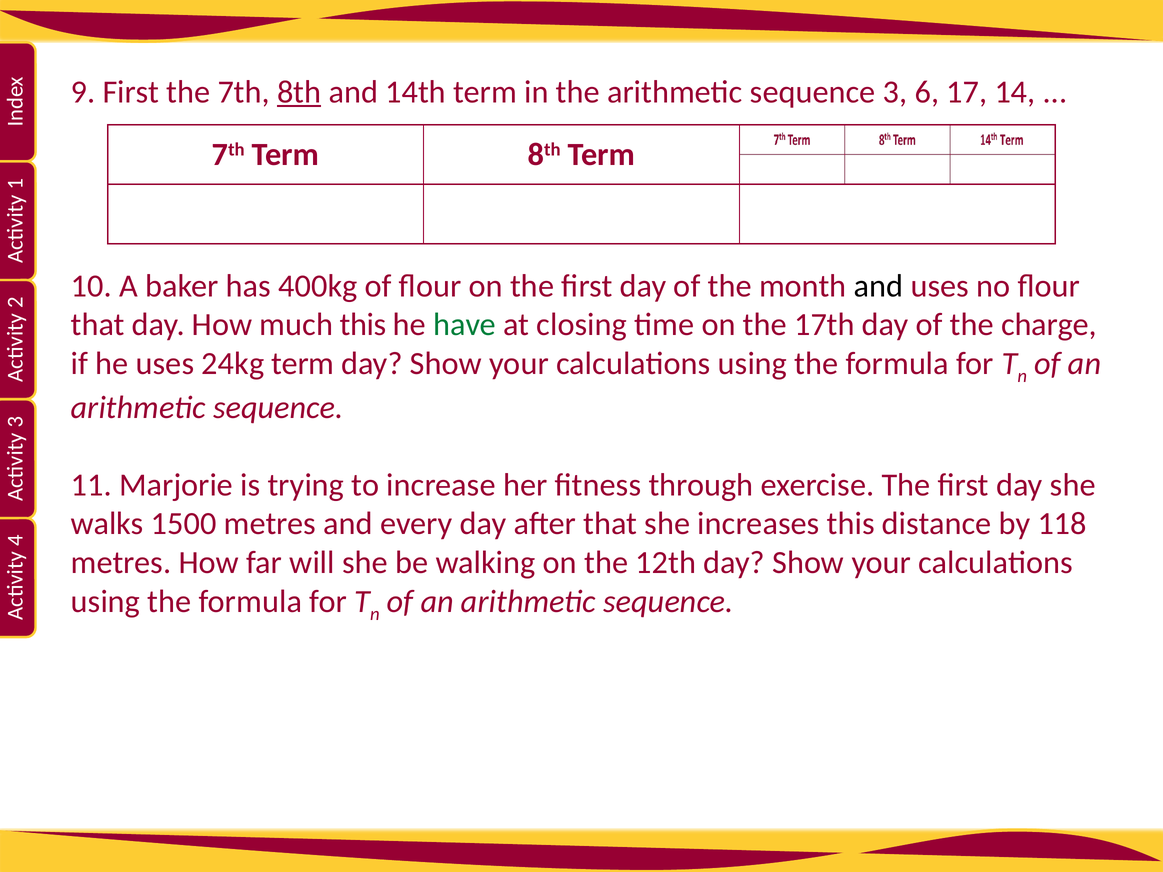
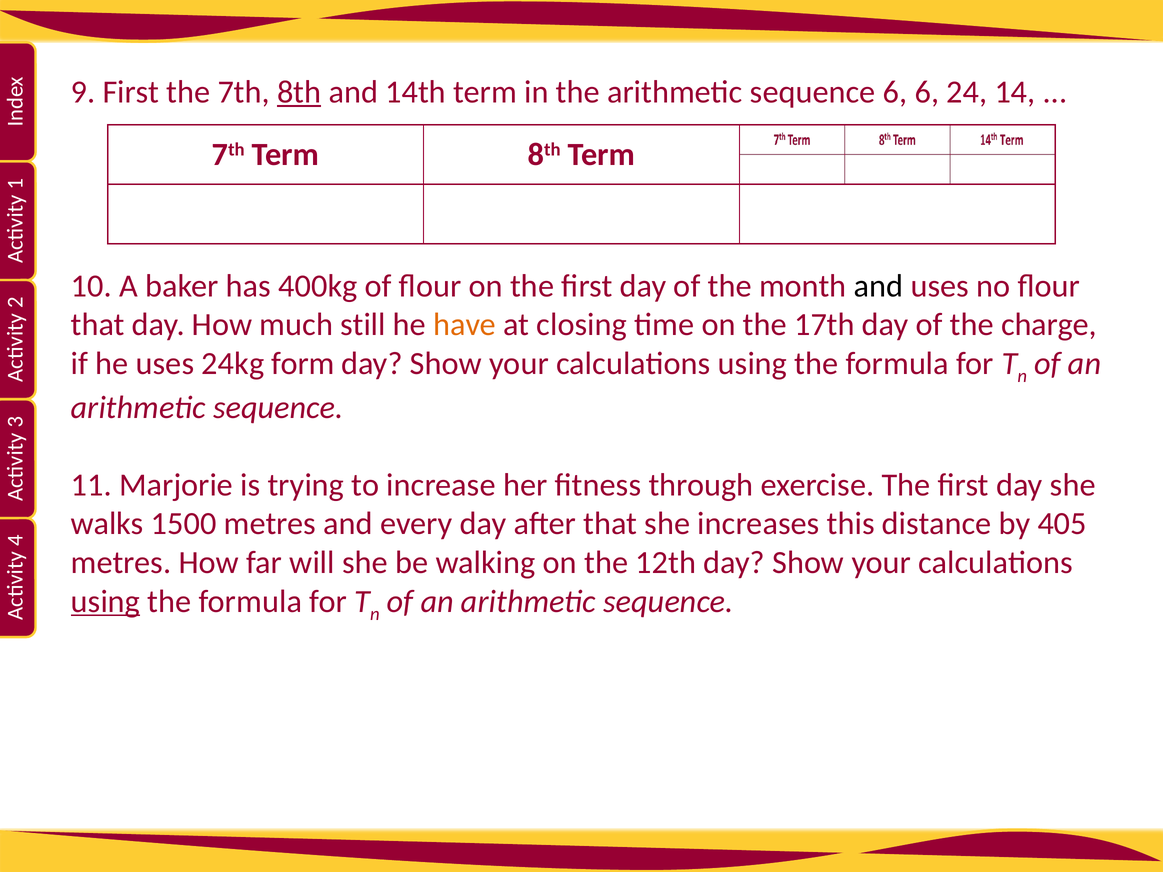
sequence 3: 3 -> 6 (895, 92)
17: 17 -> 24 (967, 92)
much this: this -> still (363, 325)
have colour: green -> orange (465, 325)
24kg term: term -> form (303, 364)
118: 118 -> 405 (1062, 524)
using underline: none -> present (106, 602)
